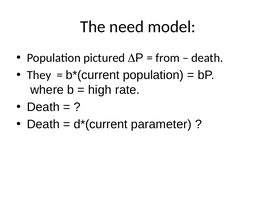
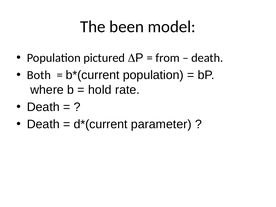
need: need -> been (127, 27)
They: They -> Both (39, 75)
high: high -> hold (100, 90)
